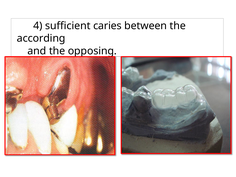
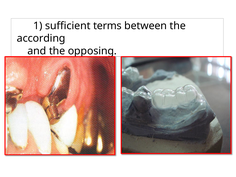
4: 4 -> 1 (38, 26)
caries: caries -> terms (107, 26)
